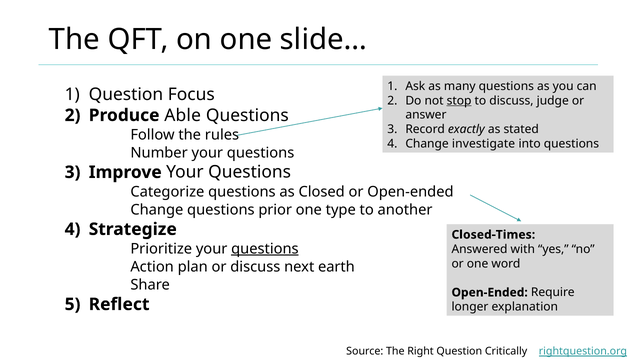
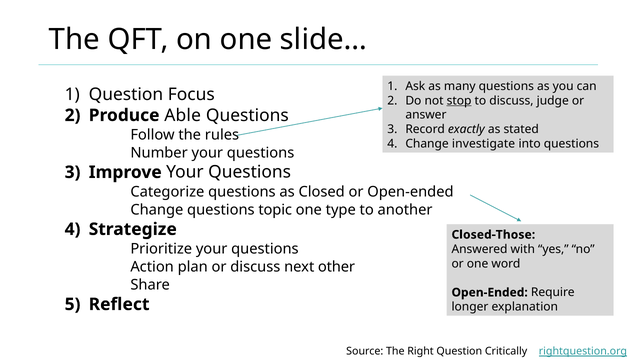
prior: prior -> topic (275, 210)
Closed-Times: Closed-Times -> Closed-Those (493, 235)
questions underline: present -> none (265, 249)
earth: earth -> other (336, 267)
